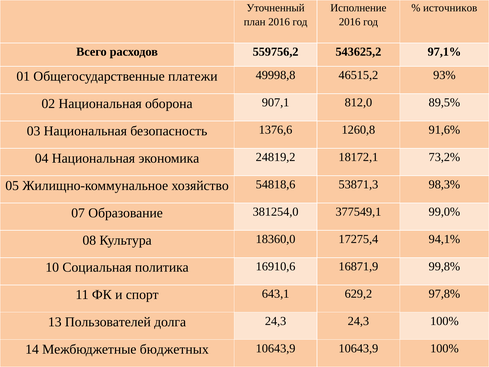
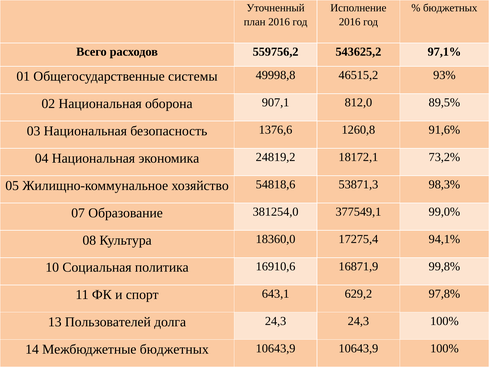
источников: источников -> бюджетных (450, 8)
платежи: платежи -> системы (193, 76)
